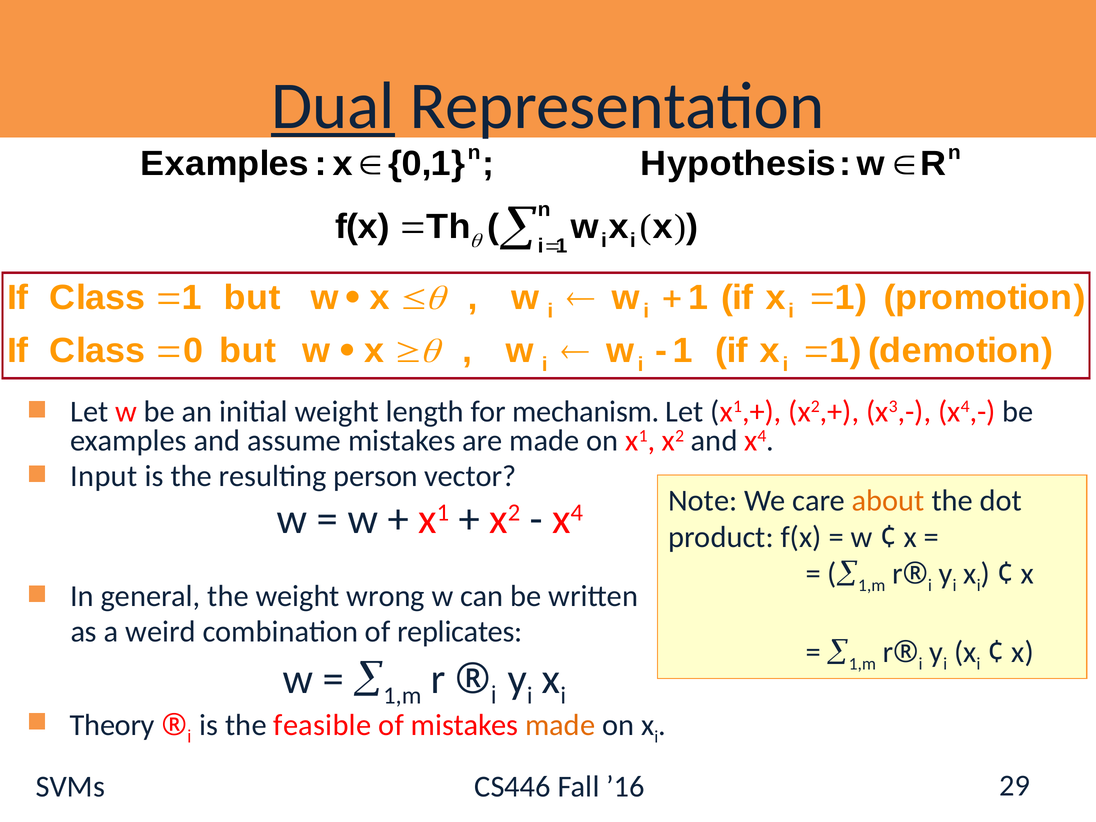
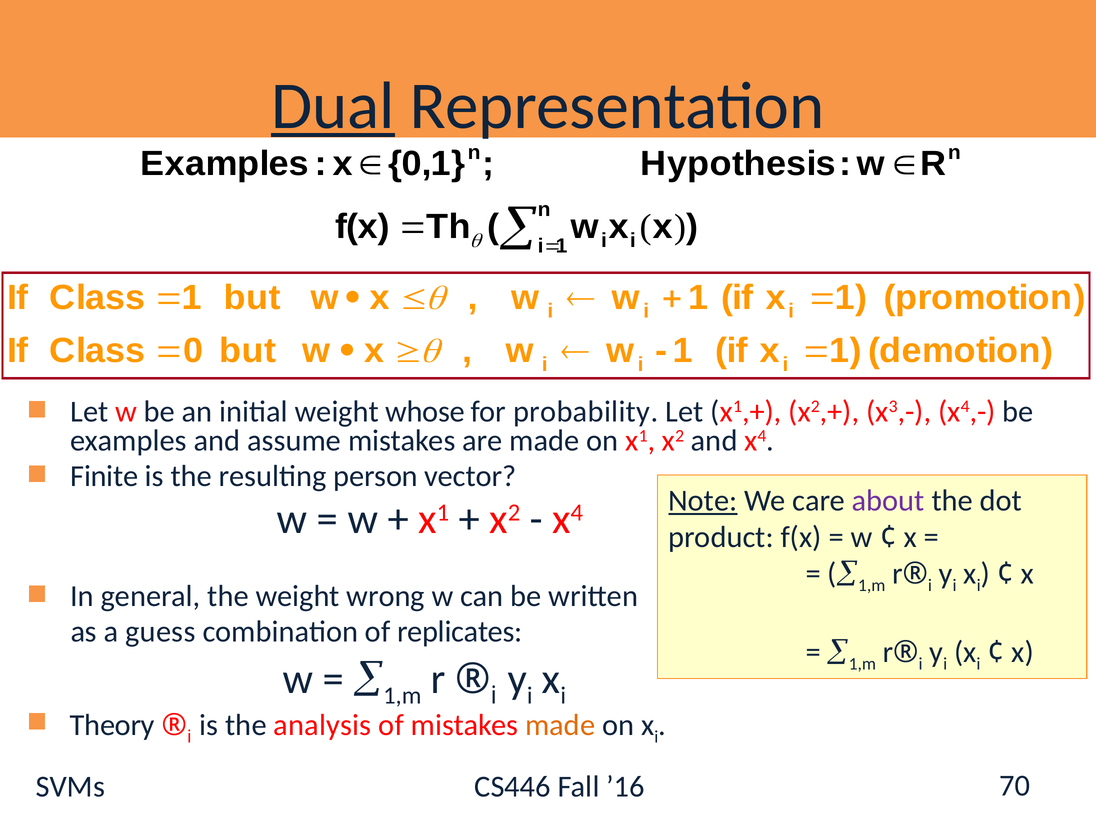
length: length -> whose (425, 412)
mechanism: mechanism -> probability (586, 412)
Input: Input -> Finite (104, 476)
Note underline: none -> present (703, 501)
about colour: orange -> purple (888, 501)
weird: weird -> guess (160, 632)
feasible: feasible -> analysis (322, 725)
29: 29 -> 70 (1015, 785)
